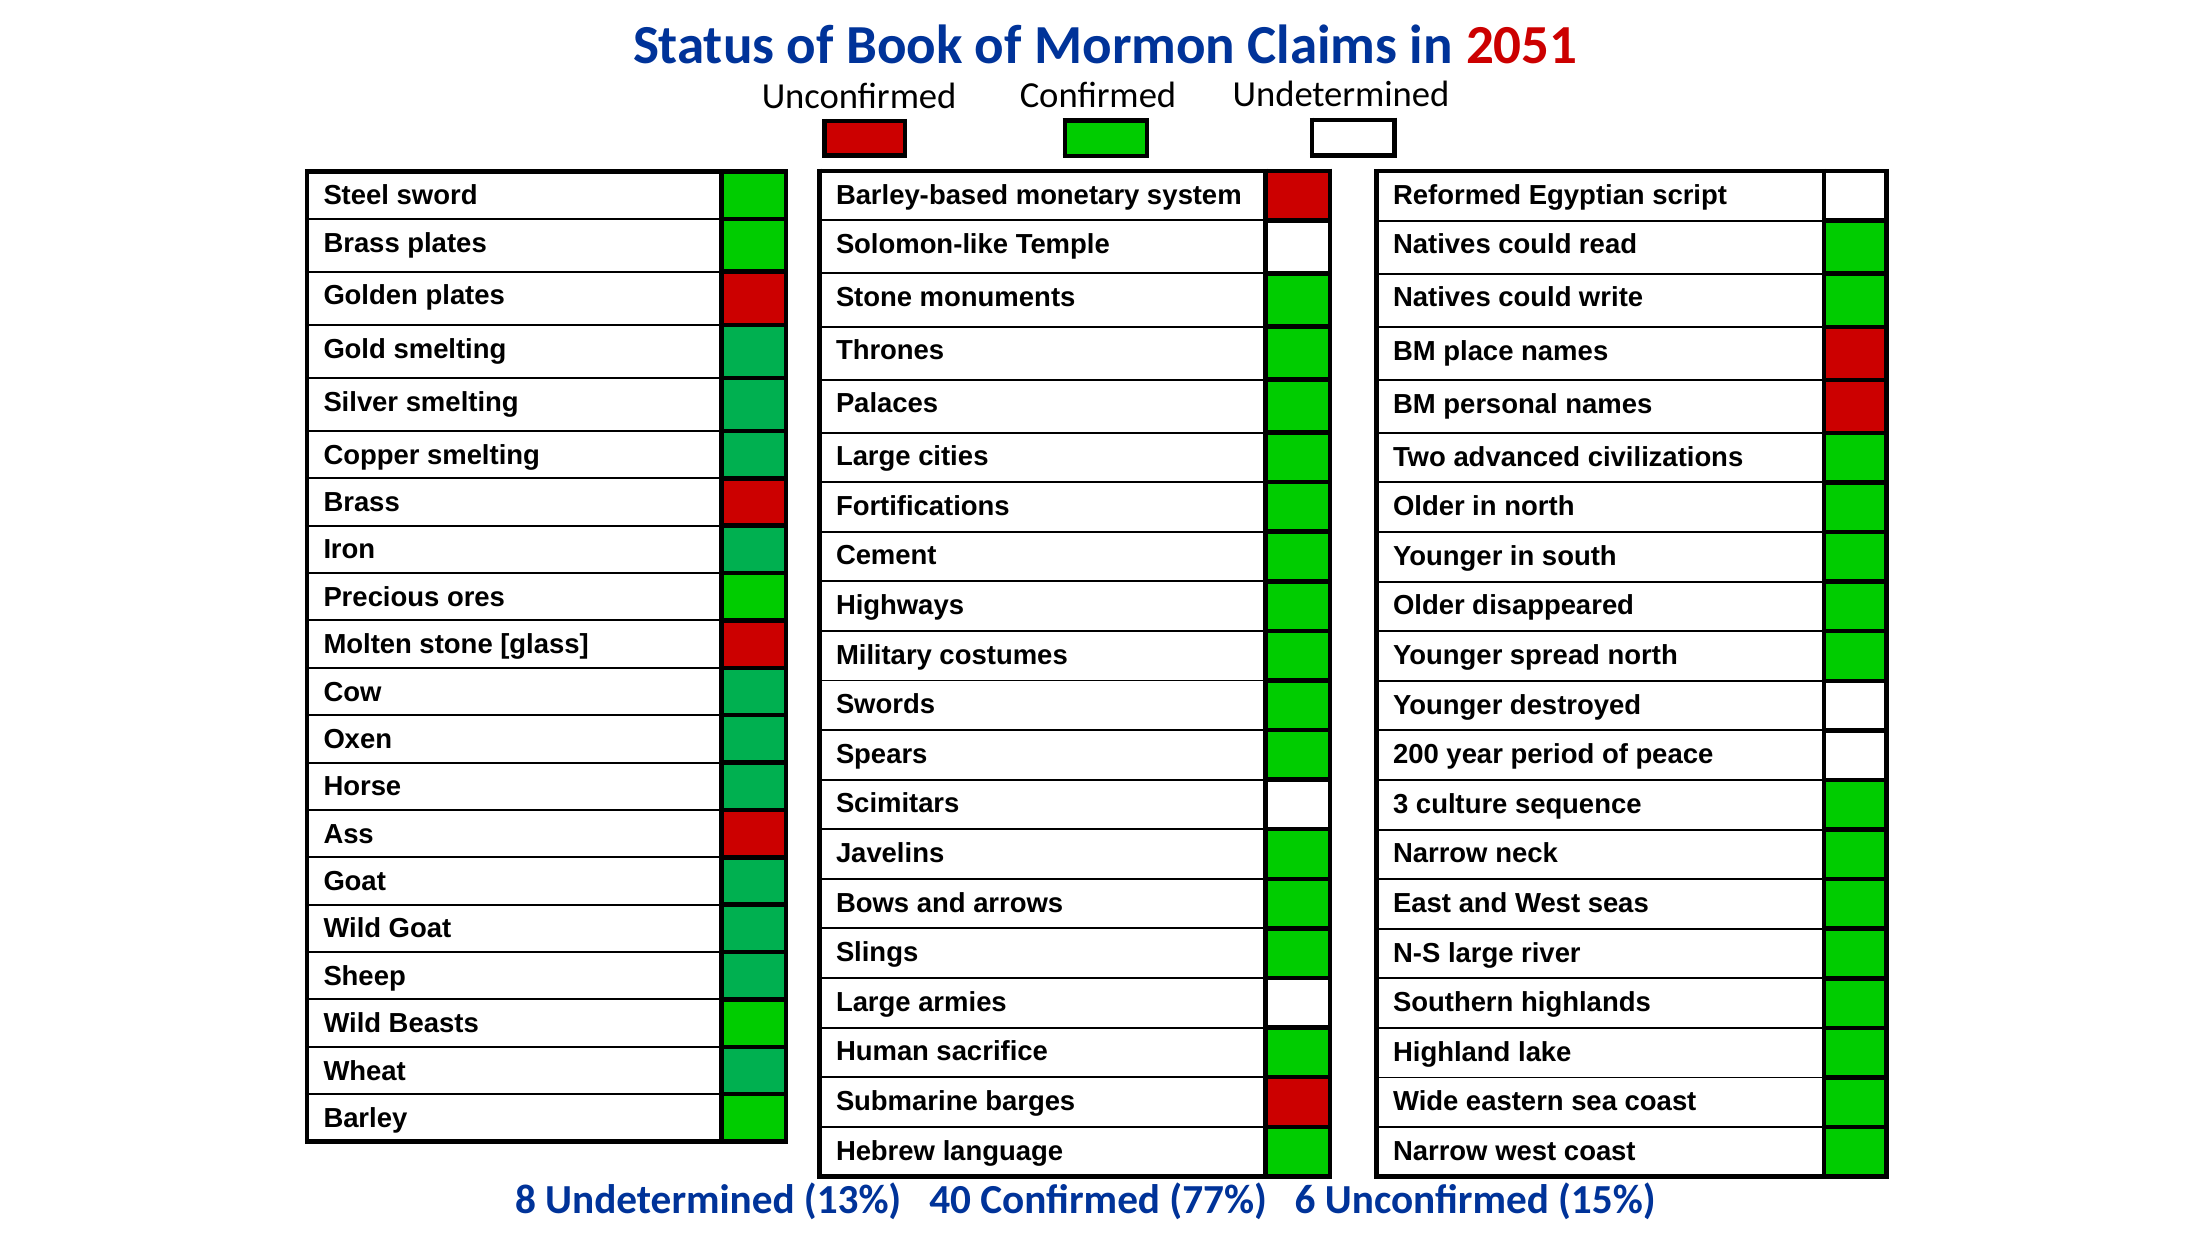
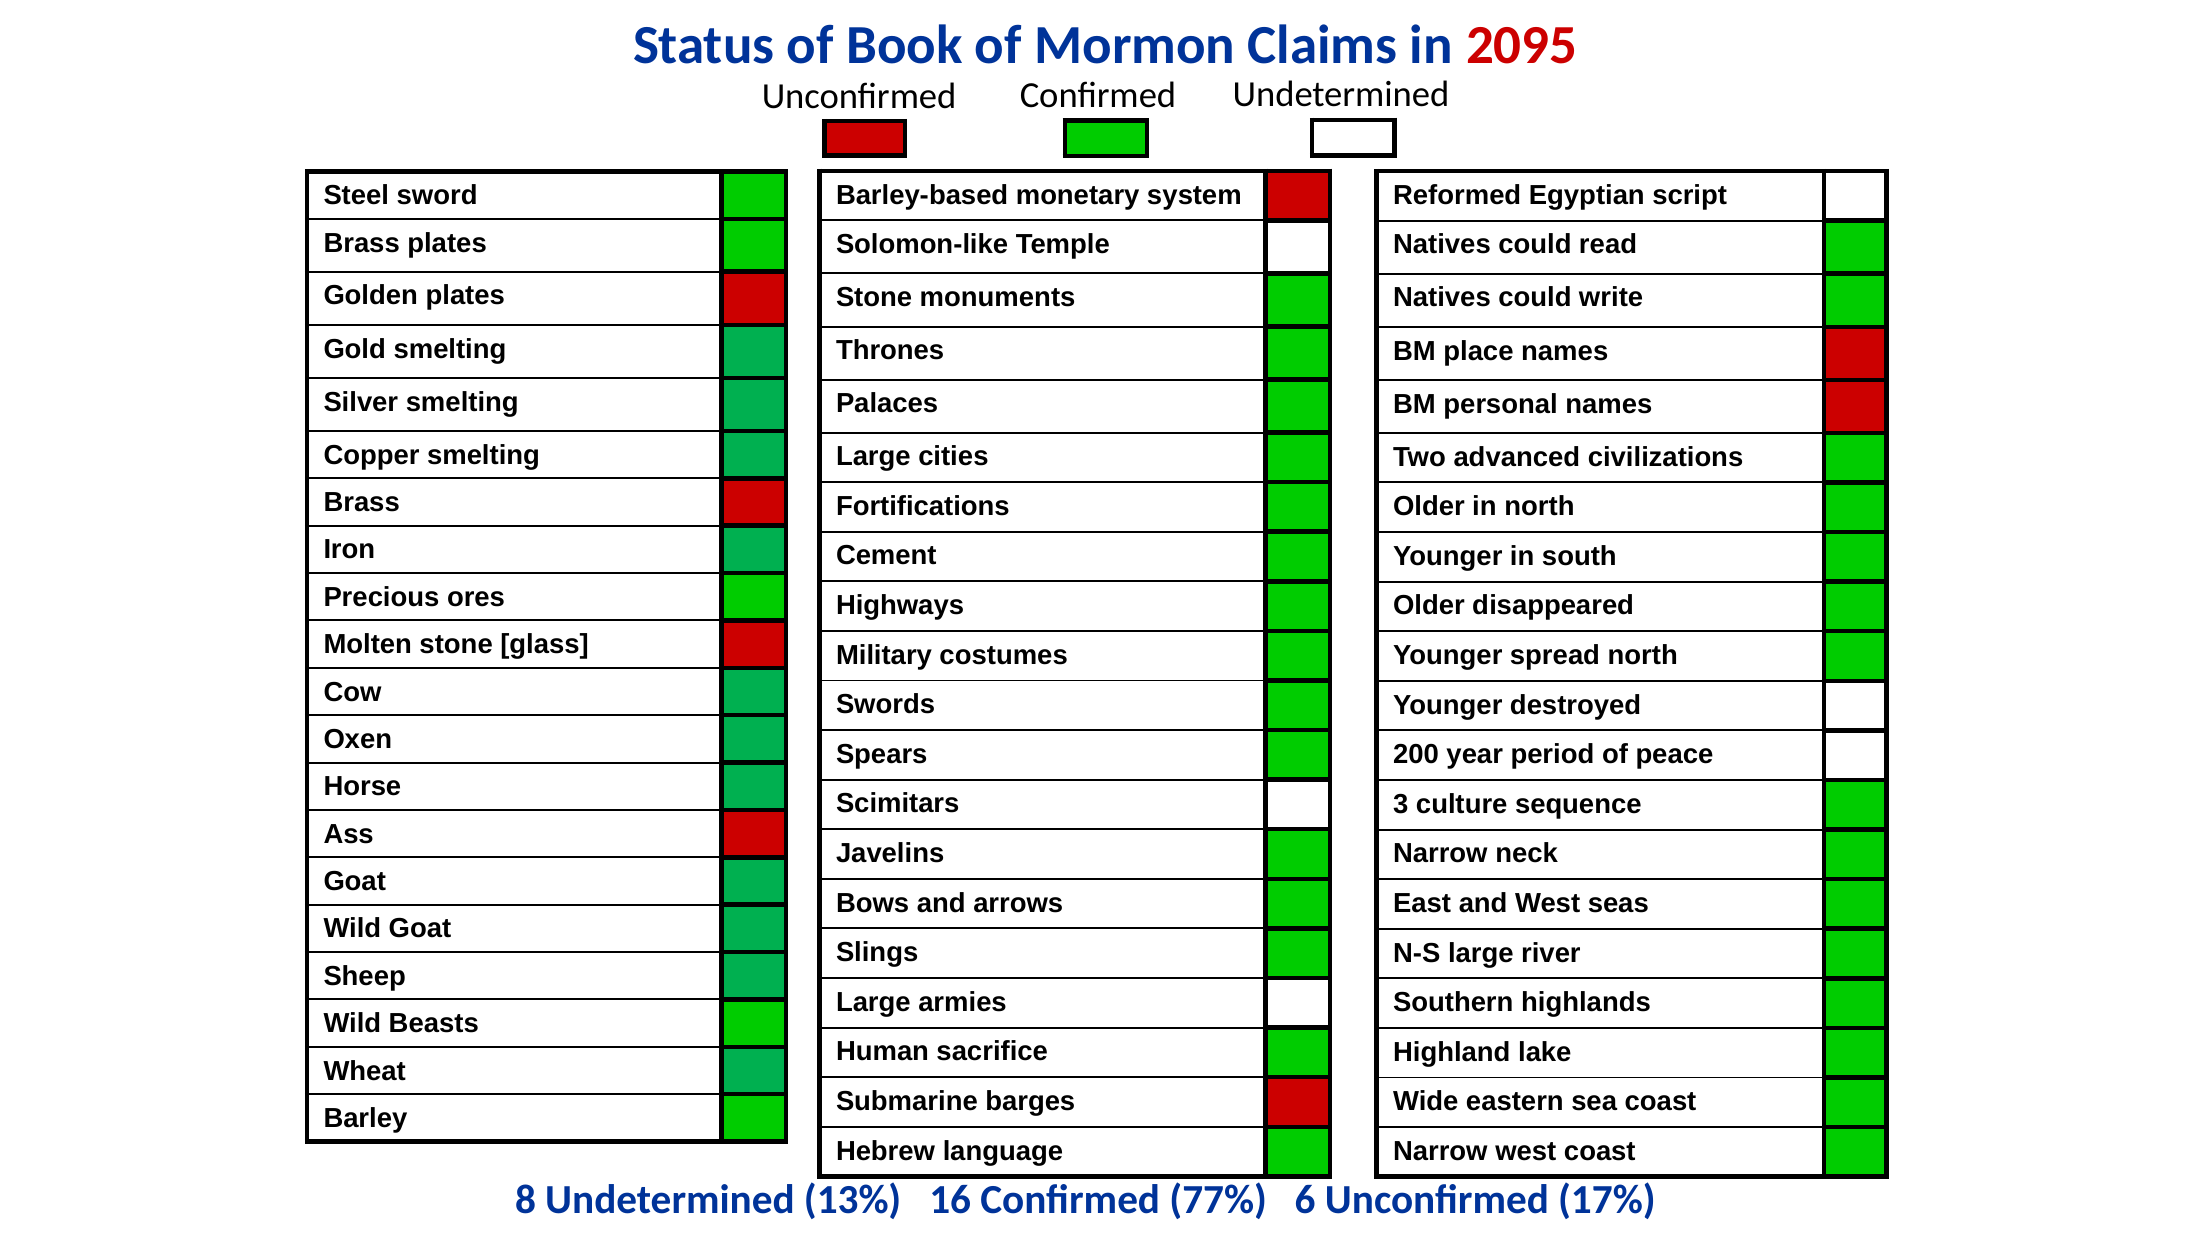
2051: 2051 -> 2095 (1522, 45)
40: 40 -> 16 (950, 1199)
15%: 15% -> 17% (1607, 1199)
